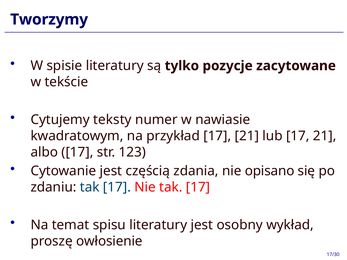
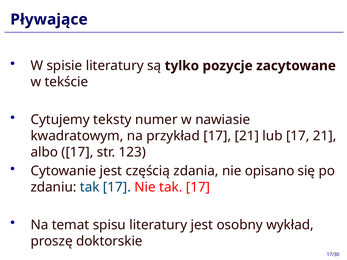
Tworzymy: Tworzymy -> Pływające (49, 19)
owłosienie: owłosienie -> doktorskie (109, 241)
